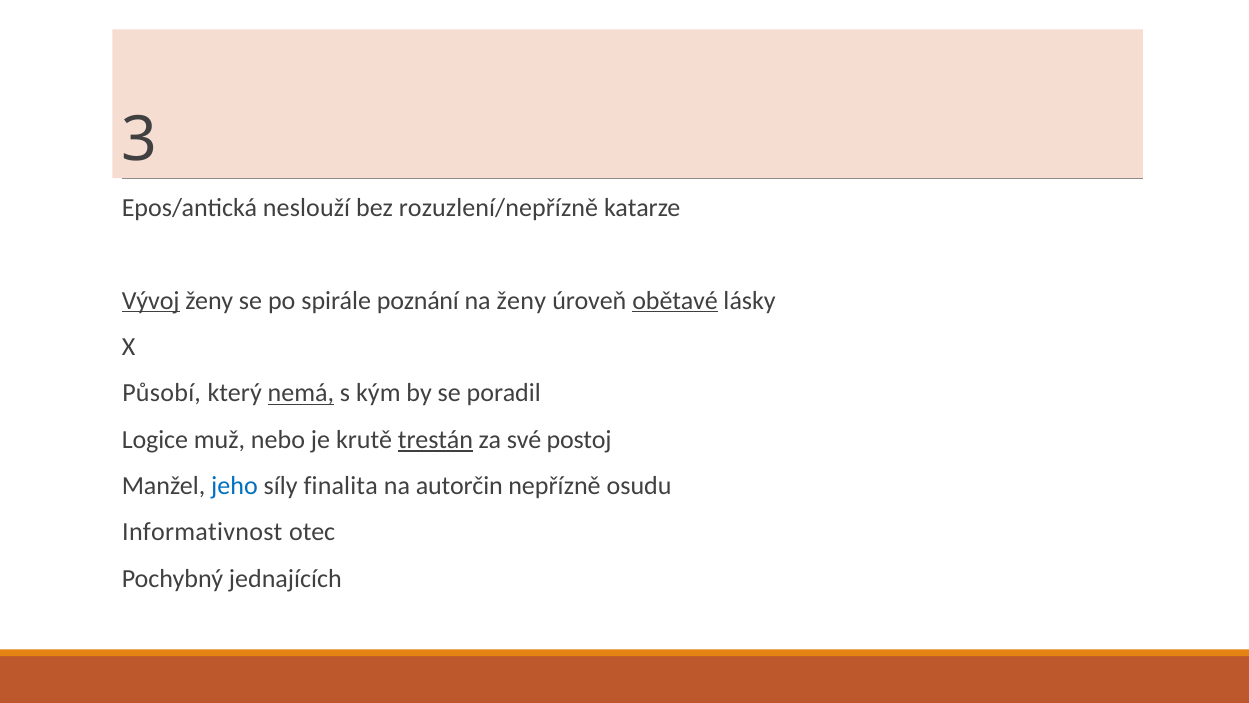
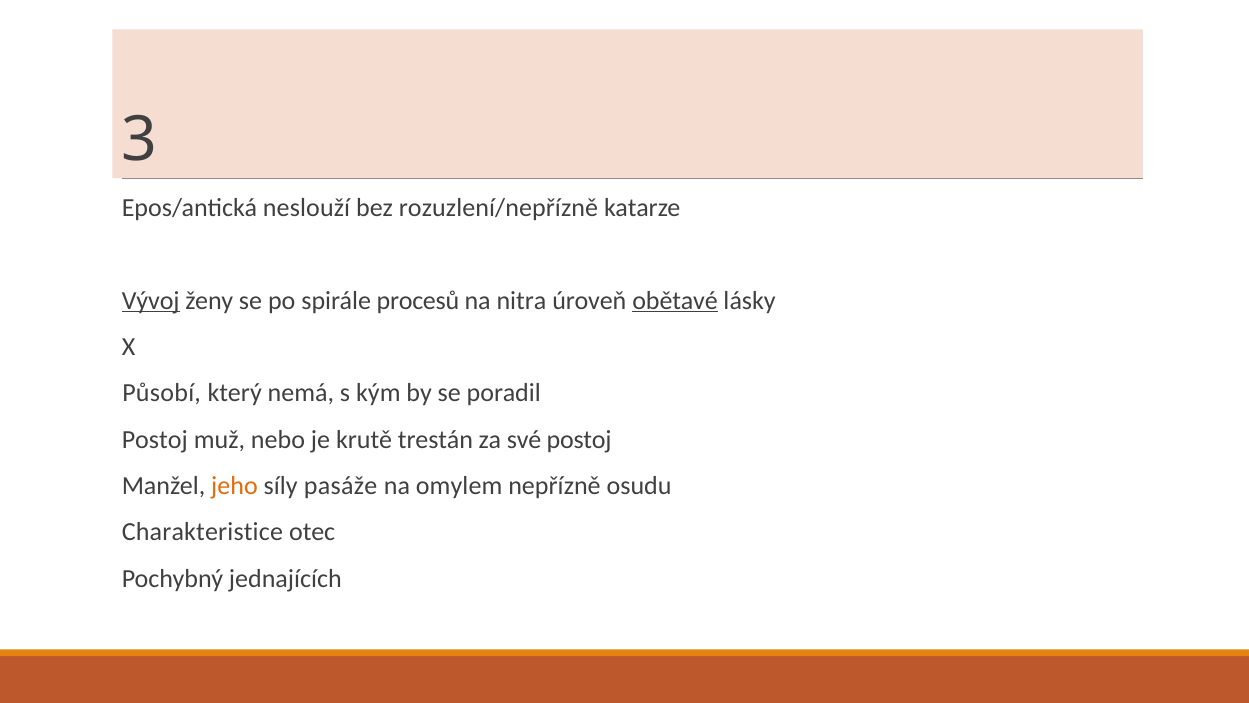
poznání: poznání -> procesů (418, 300)
na ženy: ženy -> nitra (521, 300)
nemá underline: present -> none (301, 393)
Logice: Logice -> Postoj (155, 439)
trestán underline: present -> none (435, 439)
jeho colour: blue -> orange (234, 486)
finalita: finalita -> pasáže (341, 486)
autorčin: autorčin -> omylem (459, 486)
Informativnost: Informativnost -> Charakteristice (202, 532)
